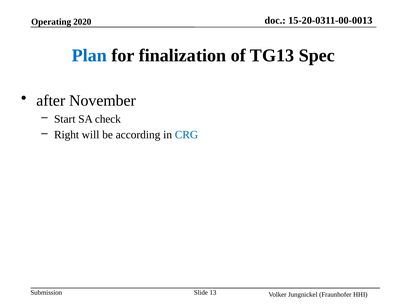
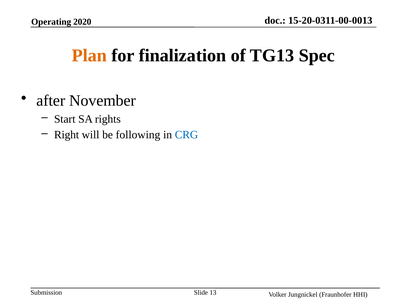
Plan colour: blue -> orange (89, 56)
check: check -> rights (108, 119)
according: according -> following (138, 135)
